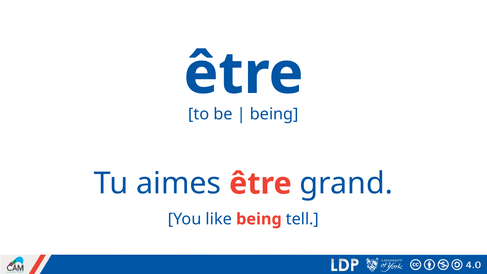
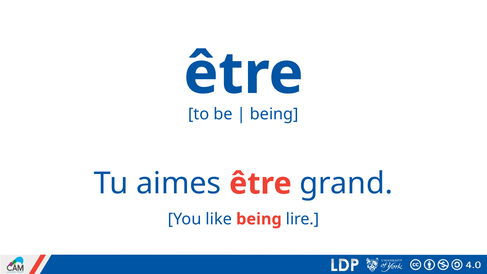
tell: tell -> lire (303, 219)
